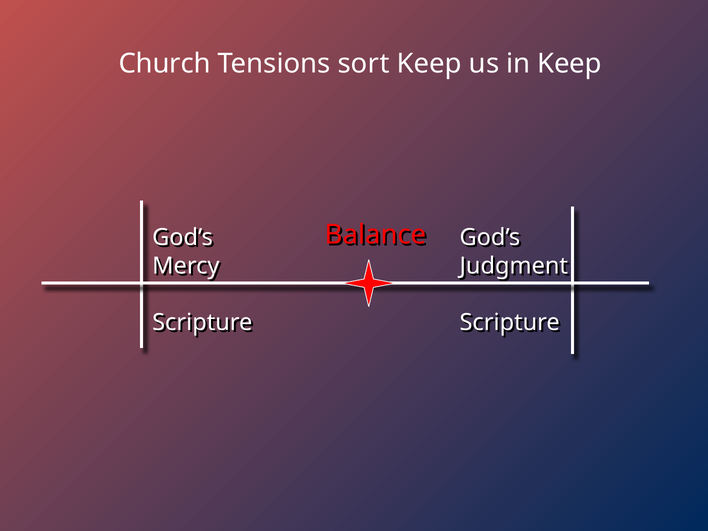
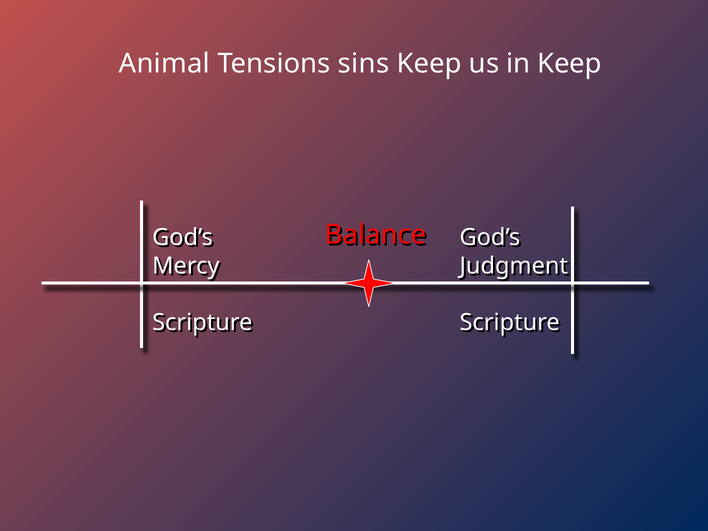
Church: Church -> Animal (164, 64)
sort: sort -> sins (364, 64)
